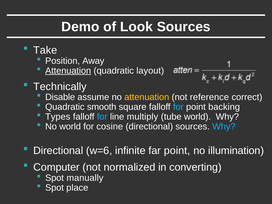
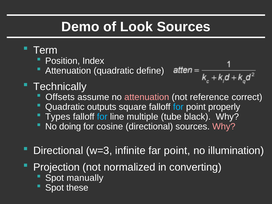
Take: Take -> Term (45, 50)
Away: Away -> Index (93, 61)
Attenuation underline: present -> none (68, 71)
layout: layout -> define (150, 71)
Disable: Disable -> Offsets (60, 97)
attenuation colour: yellow -> pink (147, 97)
smooth: smooth -> outputs (102, 107)
backing: backing -> properly (224, 107)
multiply: multiply -> multiple (142, 117)
tube world: world -> black (197, 117)
No world: world -> doing (70, 126)
Why colour: light blue -> pink (224, 126)
w=6: w=6 -> w=3 (99, 151)
Computer: Computer -> Projection (57, 167)
place: place -> these (77, 188)
